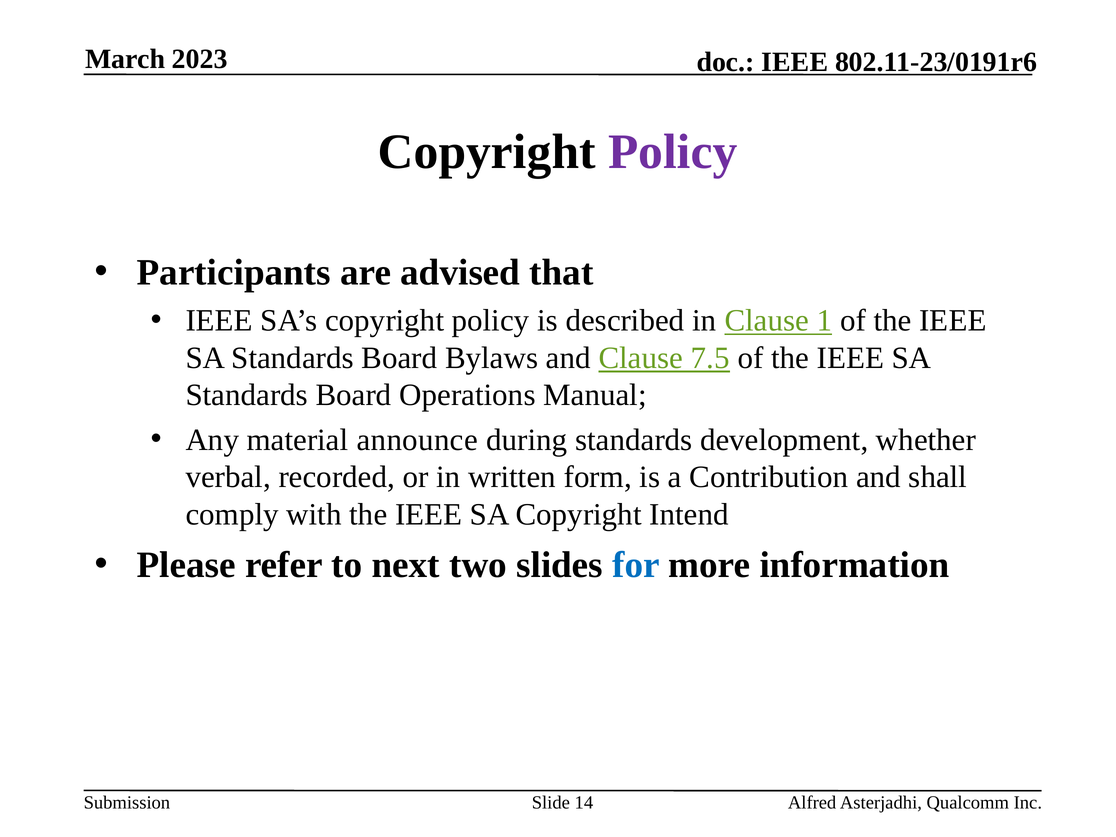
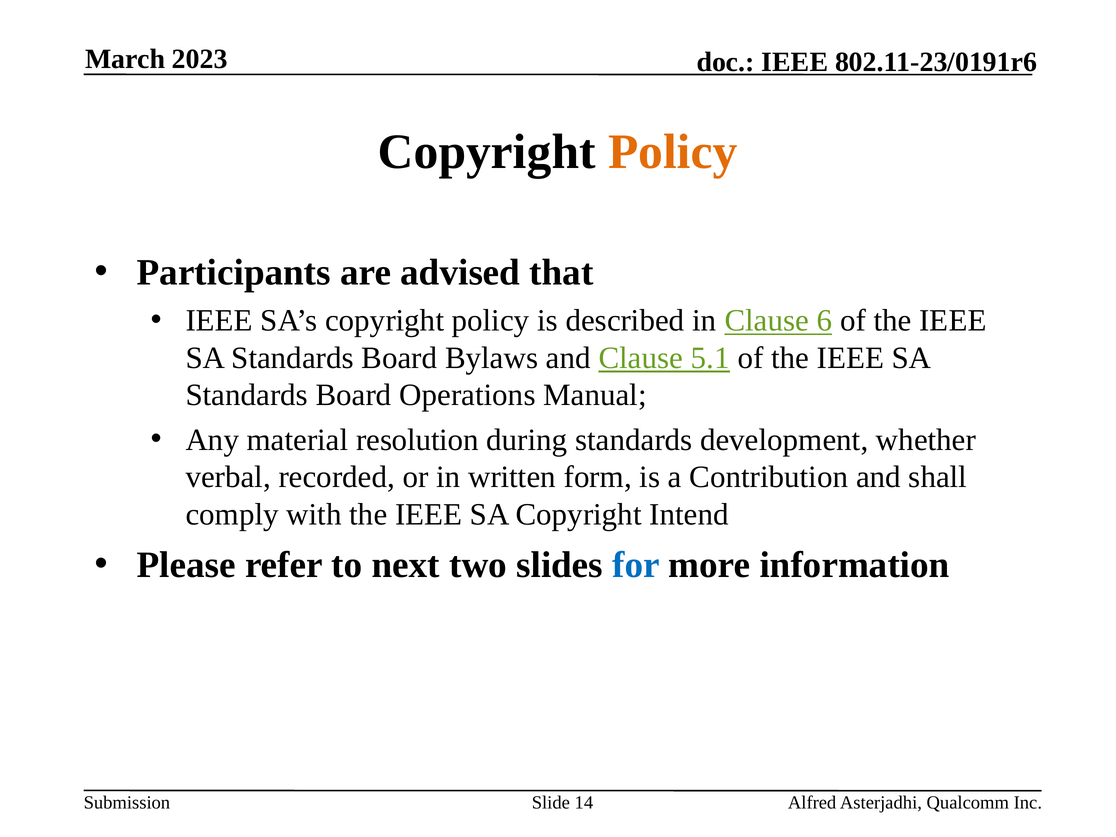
Policy colour: purple -> orange (673, 152)
1: 1 -> 6 (825, 321)
7.5: 7.5 -> 5.1 (710, 358)
announce: announce -> resolution (418, 440)
